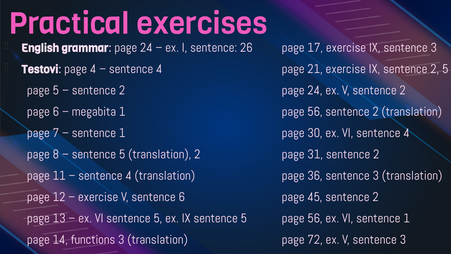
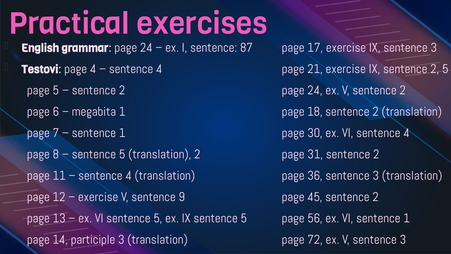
26: 26 -> 87 (246, 48)
56: 56 -> 18 (315, 111)
sentence 6: 6 -> 9 (182, 197)
functions: functions -> participle (93, 239)
